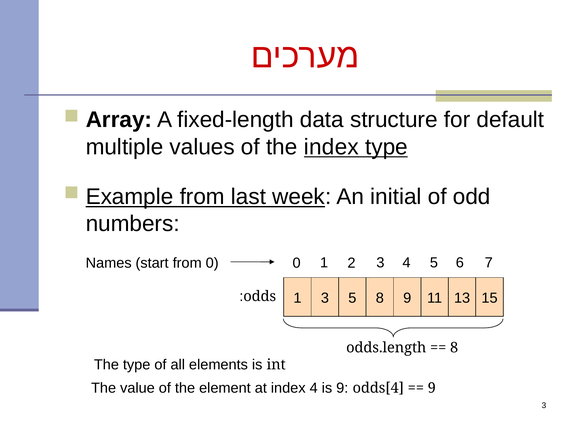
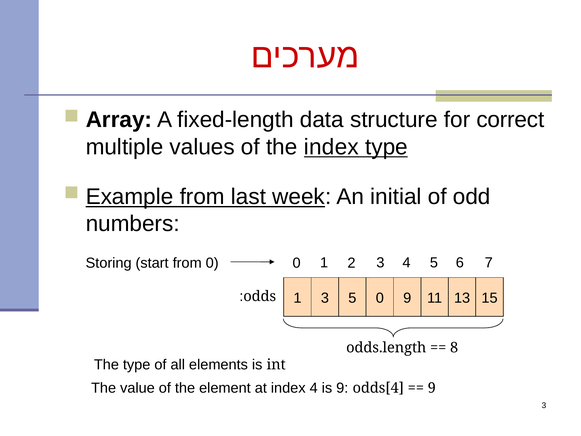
default: default -> correct (510, 120)
Names: Names -> Storing (109, 263)
5 8: 8 -> 0 (380, 298)
